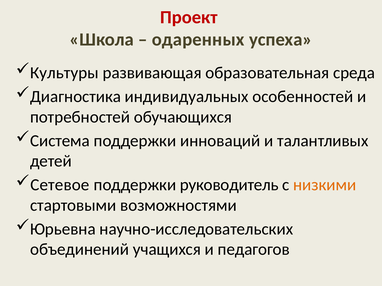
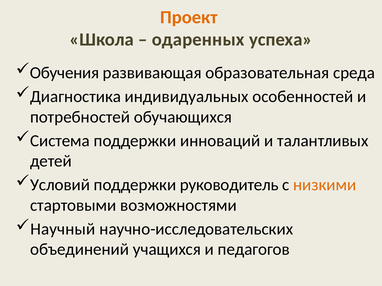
Проект colour: red -> orange (189, 17)
Культуры: Культуры -> Обучения (65, 73)
Сетевое: Сетевое -> Условий (60, 185)
Юрьевна: Юрьевна -> Научный (63, 229)
